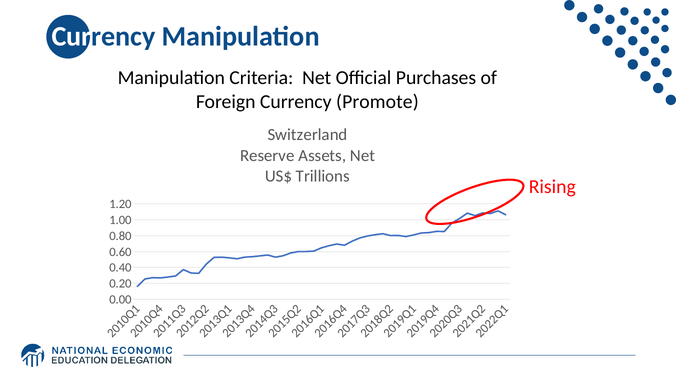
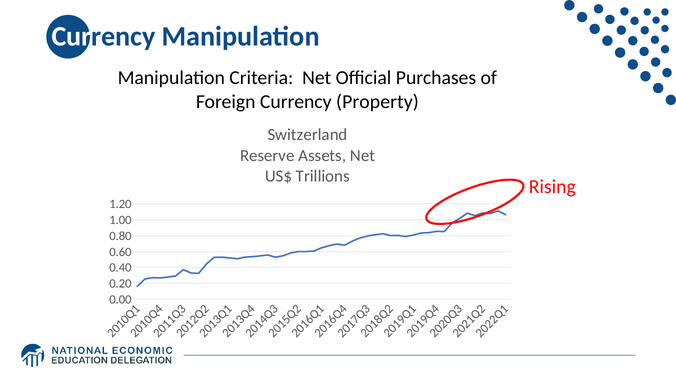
Promote: Promote -> Property (377, 102)
